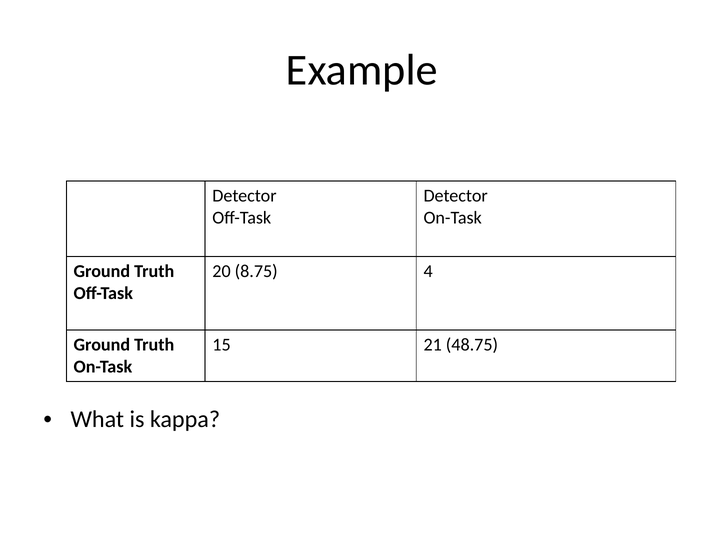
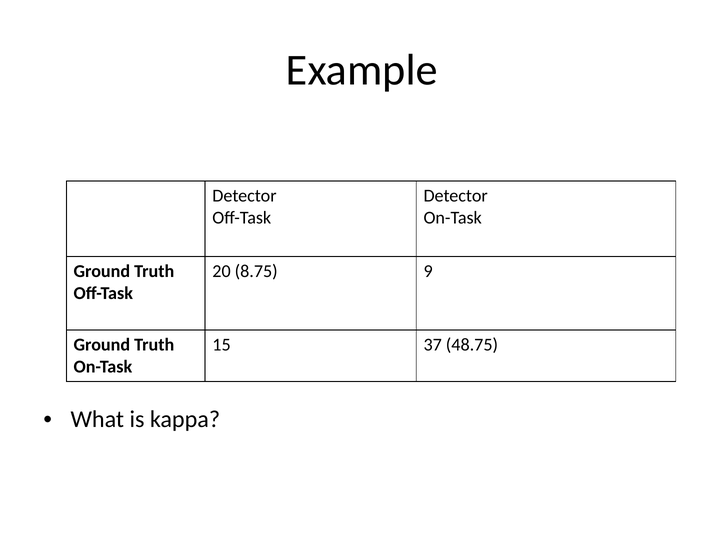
4: 4 -> 9 (428, 271)
21: 21 -> 37 (433, 345)
